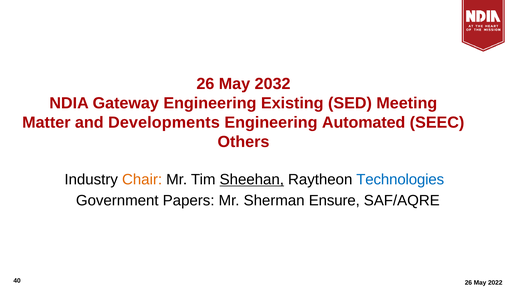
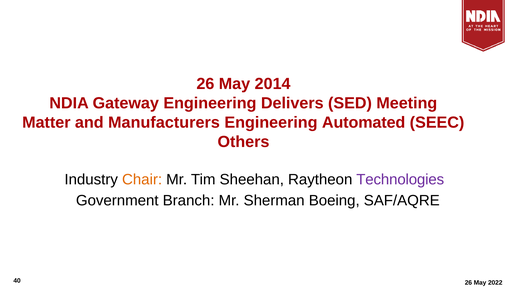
2032: 2032 -> 2014 (273, 84)
Existing: Existing -> Delivers (292, 103)
Developments: Developments -> Manufacturers (164, 122)
Sheehan underline: present -> none (252, 180)
Technologies colour: blue -> purple (400, 180)
Papers: Papers -> Branch (189, 201)
Ensure: Ensure -> Boeing (334, 201)
